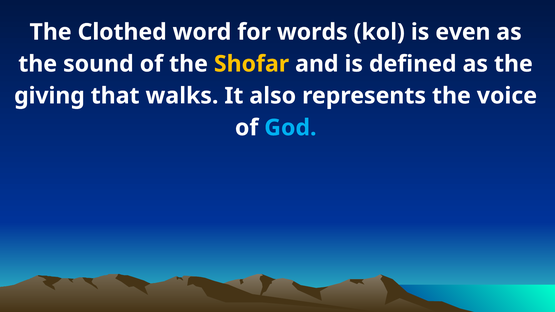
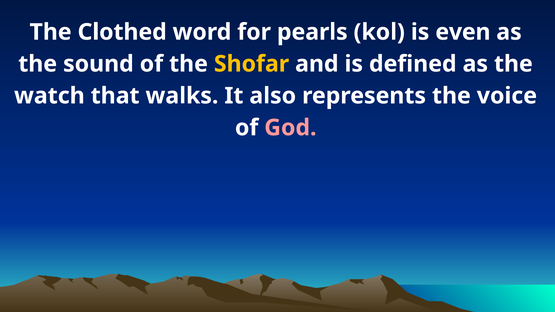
words: words -> pearls (312, 32)
giving: giving -> watch (49, 96)
God colour: light blue -> pink (290, 128)
